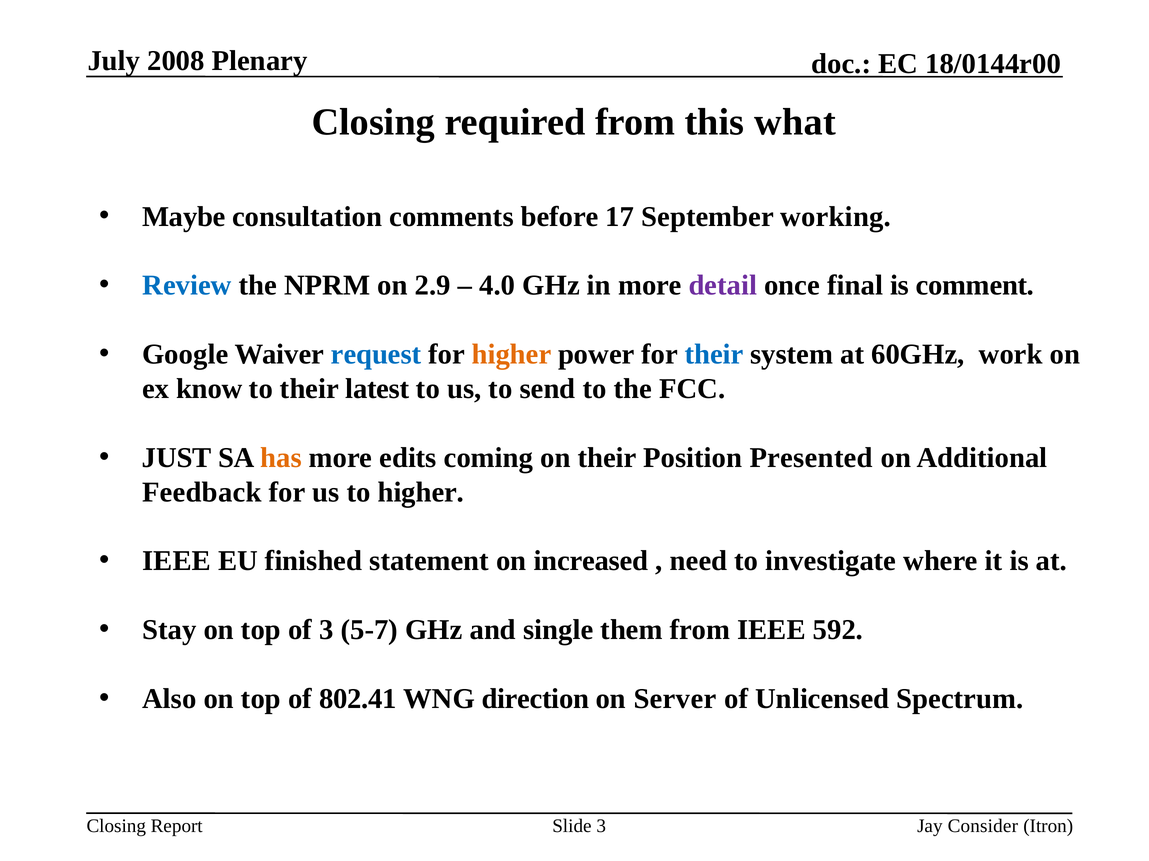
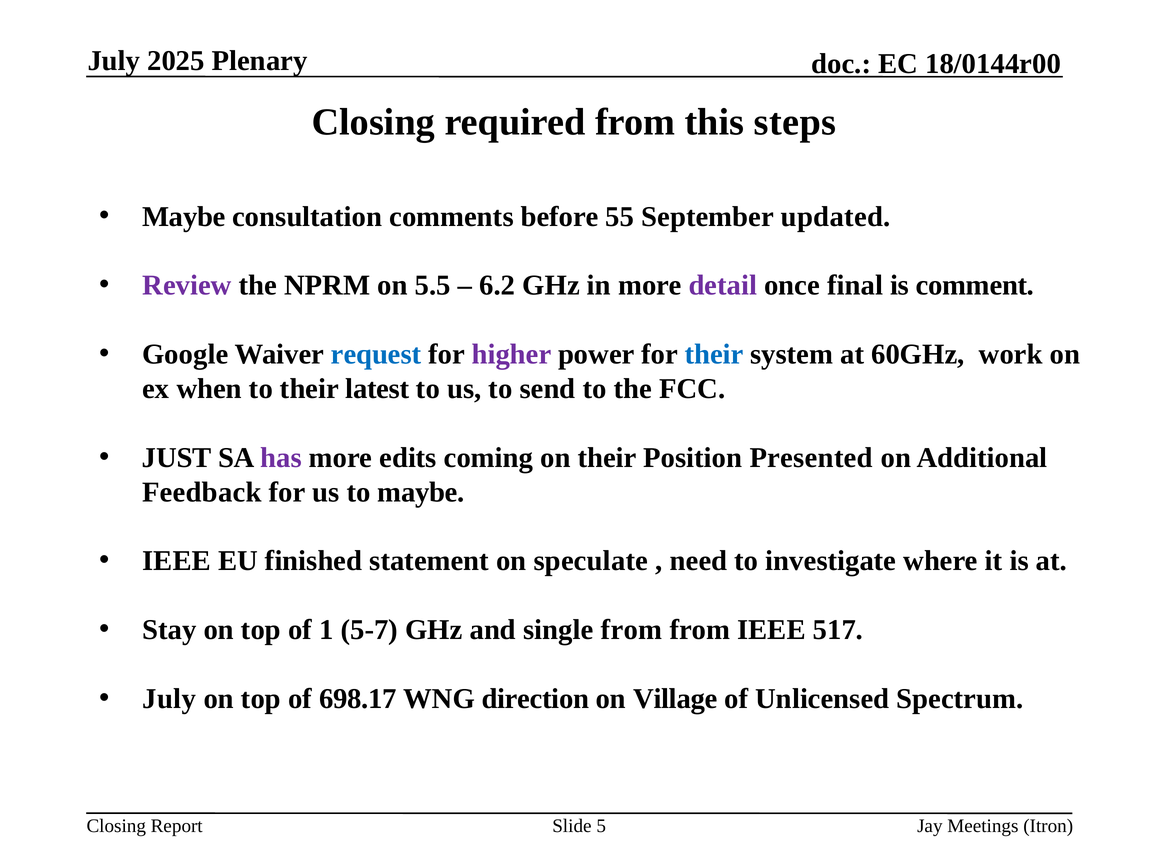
2008: 2008 -> 2025 (176, 61)
what: what -> steps (795, 122)
17: 17 -> 55 (620, 217)
working: working -> updated (836, 217)
Review colour: blue -> purple (187, 286)
2.9: 2.9 -> 5.5 (433, 286)
4.0: 4.0 -> 6.2 (497, 286)
higher colour: orange -> purple (512, 355)
know: know -> when (209, 389)
has colour: orange -> purple (281, 458)
to higher: higher -> maybe (421, 493)
increased: increased -> speculate (591, 561)
of 3: 3 -> 1 (326, 630)
single them: them -> from (631, 630)
592: 592 -> 517 (838, 630)
Also: Also -> July (169, 699)
802.41: 802.41 -> 698.17 (358, 699)
Server: Server -> Village (675, 699)
Slide 3: 3 -> 5 (601, 826)
Consider: Consider -> Meetings (983, 826)
